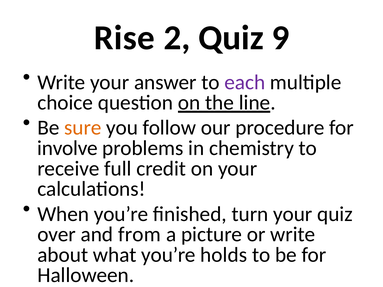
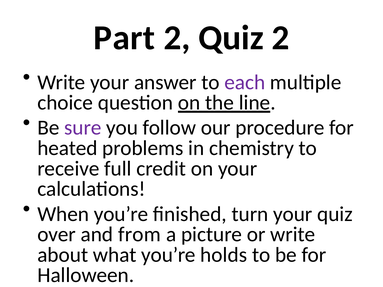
Rise: Rise -> Part (124, 38)
Quiz 9: 9 -> 2 (281, 38)
sure colour: orange -> purple (83, 128)
involve: involve -> heated (67, 148)
